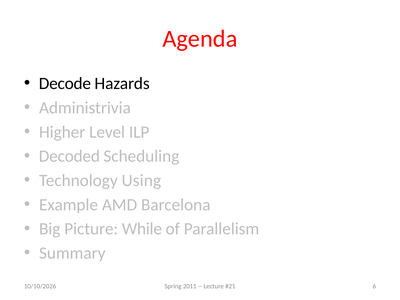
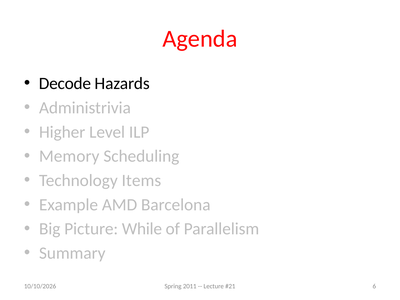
Decoded: Decoded -> Memory (69, 156)
Using: Using -> Items (141, 180)
